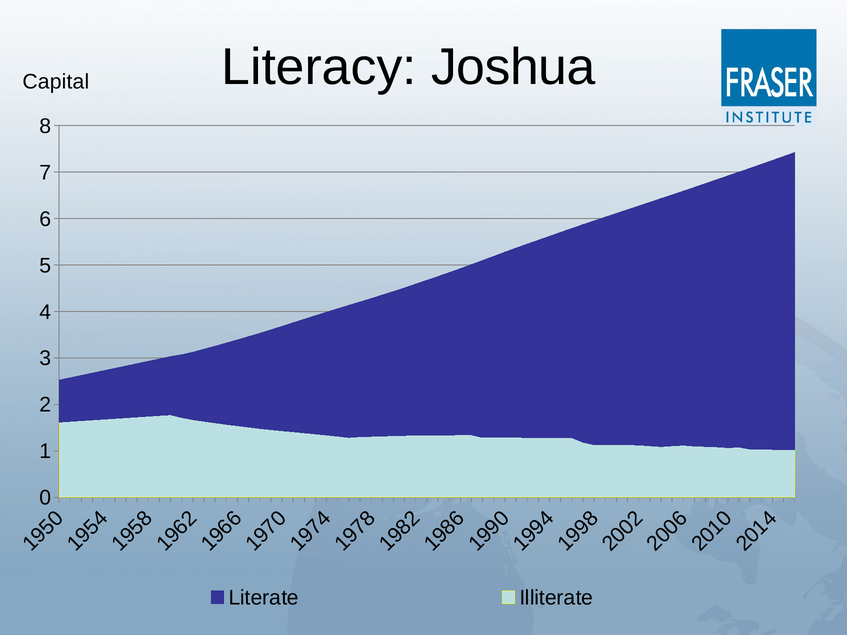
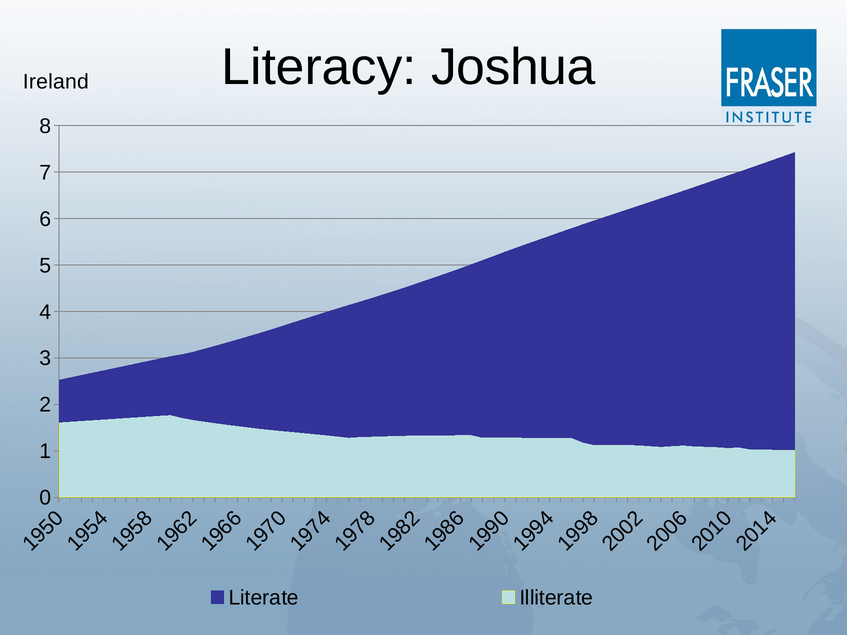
Capital: Capital -> Ireland (56, 82)
